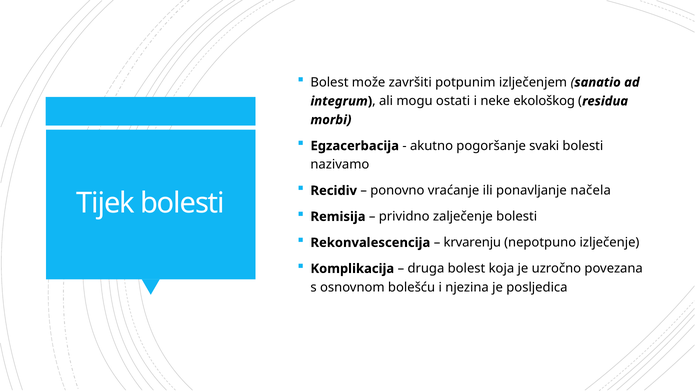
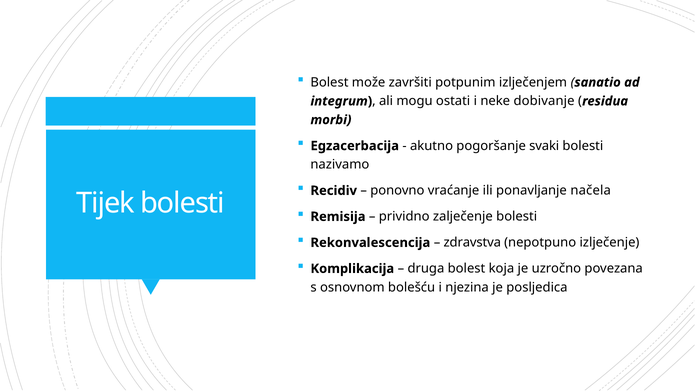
ekološkog: ekološkog -> dobivanje (544, 101)
krvarenju: krvarenju -> zdravstva (472, 243)
